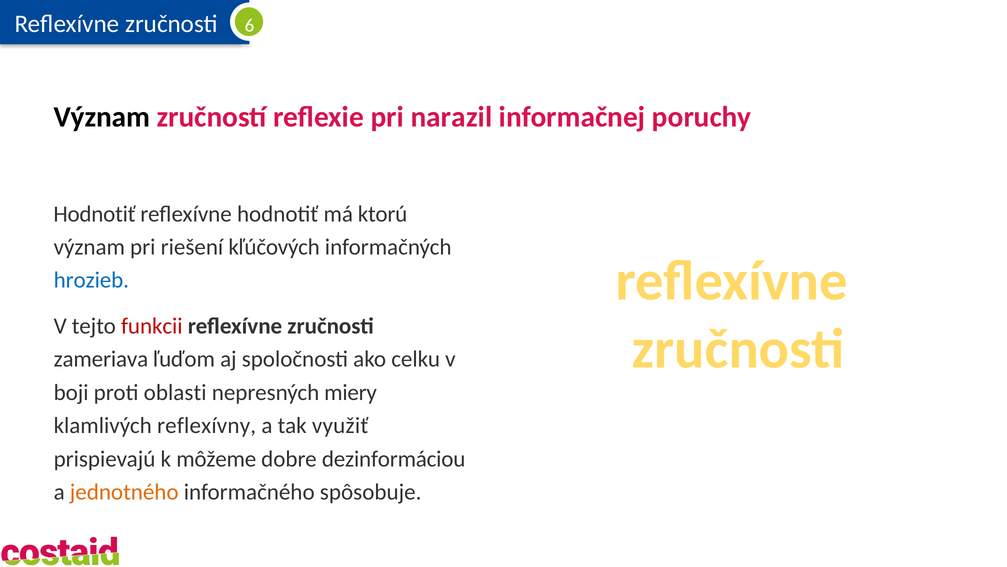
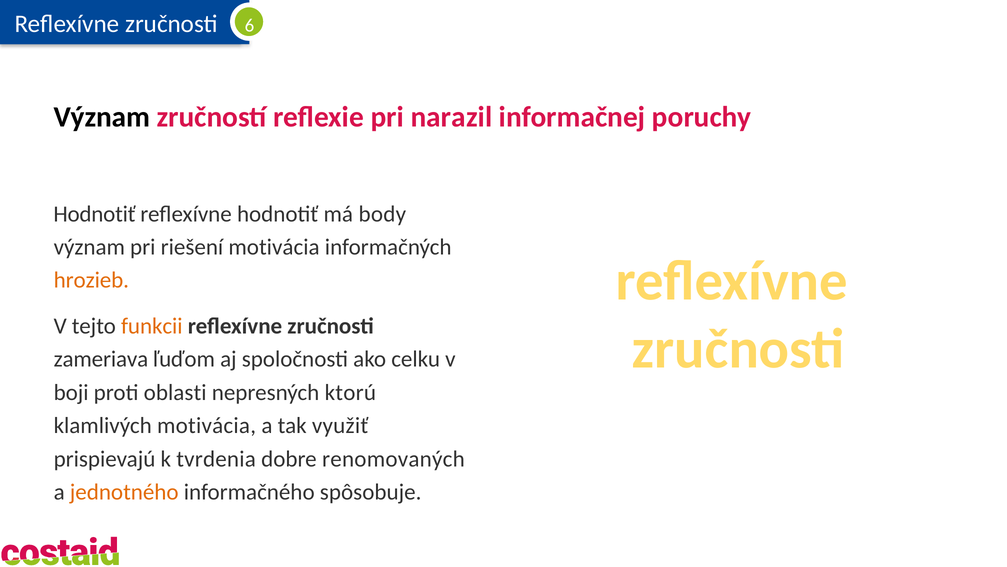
ktorú: ktorú -> body (382, 214)
riešení kľúčových: kľúčových -> motivácia (274, 247)
hrozieb colour: blue -> orange (91, 280)
funkcii colour: red -> orange (152, 326)
miery: miery -> ktorú (350, 392)
klamlivých reflexívny: reflexívny -> motivácia (207, 425)
môžeme: môžeme -> tvrdenia (216, 459)
dezinformáciou: dezinformáciou -> renomovaných (393, 459)
